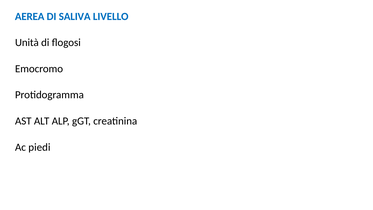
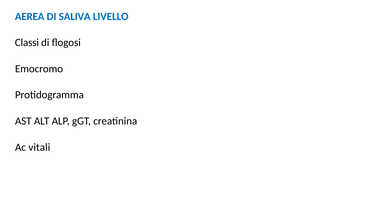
Unità: Unità -> Classi (27, 43)
piedi: piedi -> vitali (39, 147)
